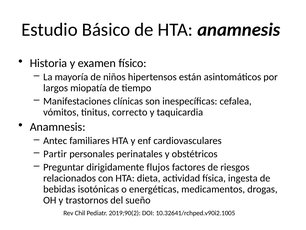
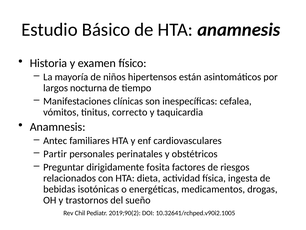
miopatía: miopatía -> nocturna (89, 88)
flujos: flujos -> fosita (158, 167)
